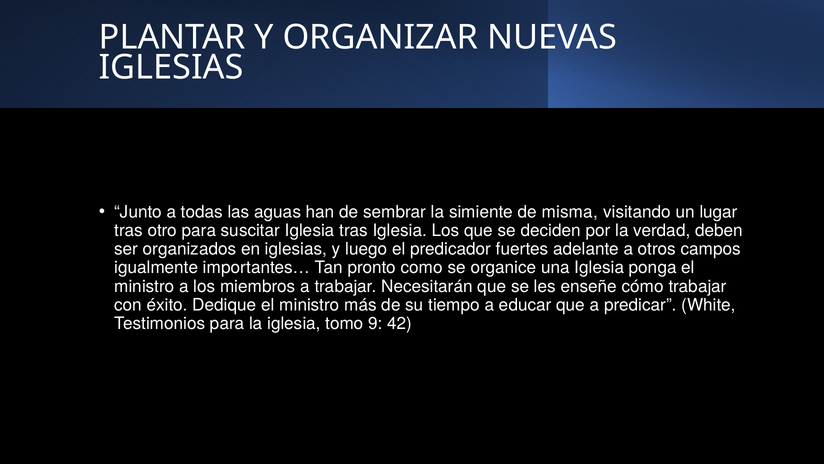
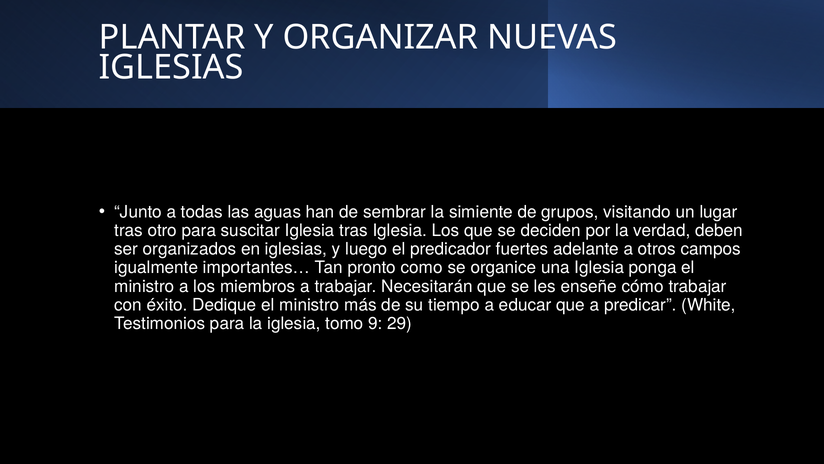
misma: misma -> grupos (570, 212)
42: 42 -> 29 (400, 323)
